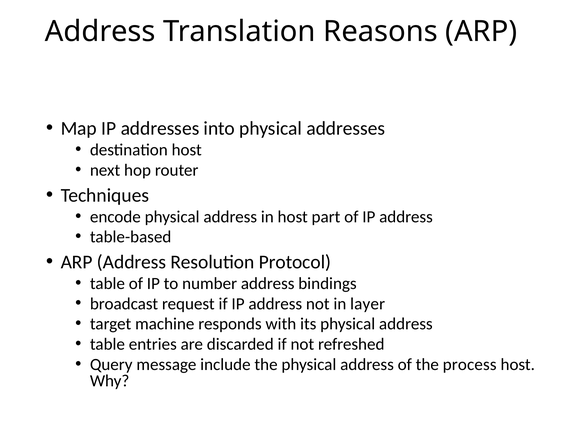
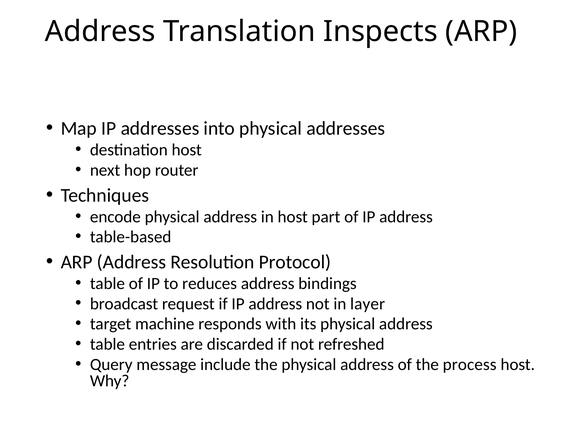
Reasons: Reasons -> Inspects (380, 31)
number: number -> reduces (210, 283)
